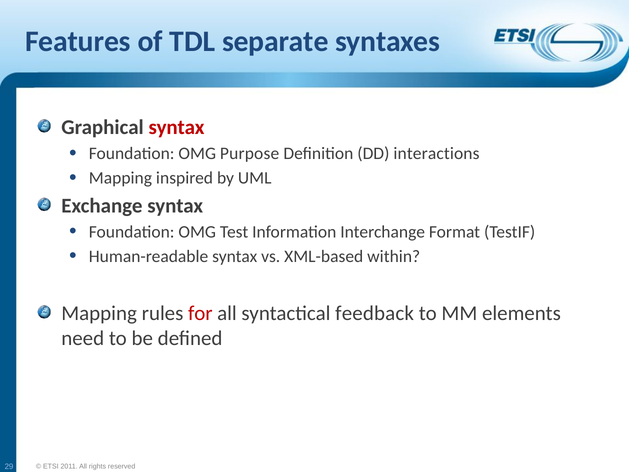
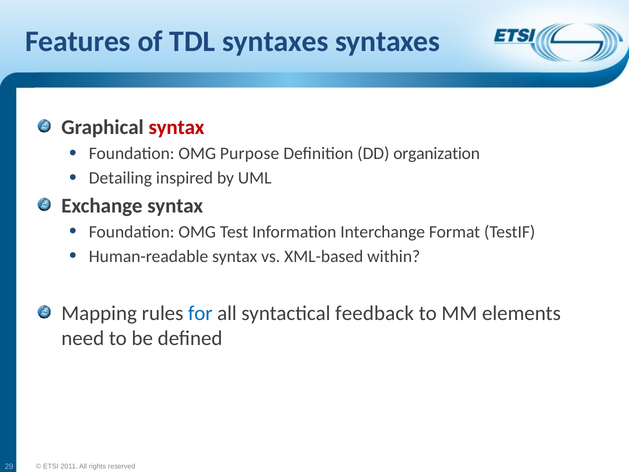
TDL separate: separate -> syntaxes (275, 41)
interactions: interactions -> organization (437, 154)
Mapping: Mapping -> Detailing (120, 178)
for colour: red -> blue (200, 313)
